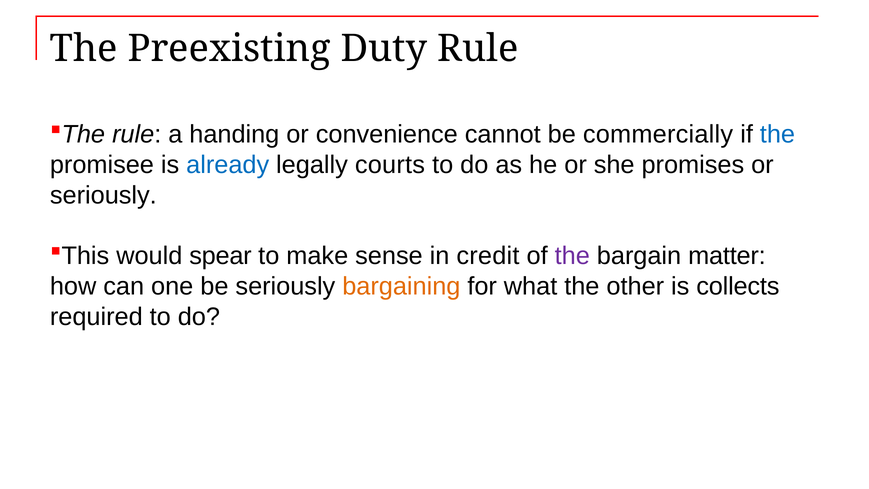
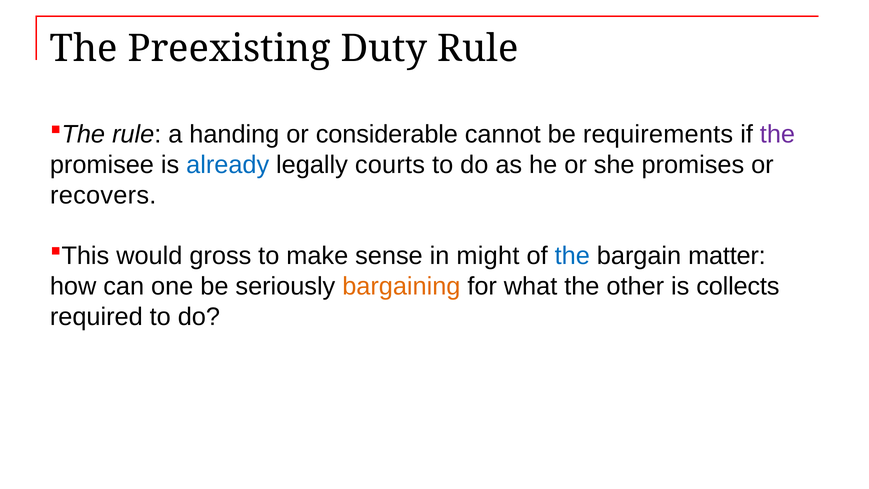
convenience: convenience -> considerable (387, 134)
commercially: commercially -> requirements (658, 134)
the colour: blue -> purple (777, 134)
seriously: seriously -> recovers (103, 195)
spear: spear -> gross (220, 256)
credit: credit -> might (488, 256)
the colour: purple -> blue (572, 256)
